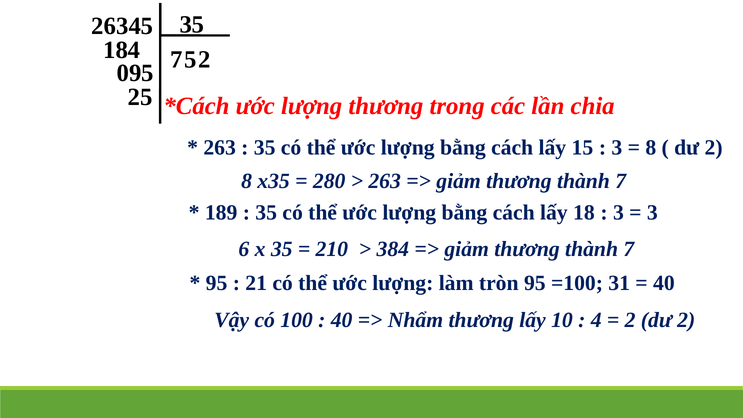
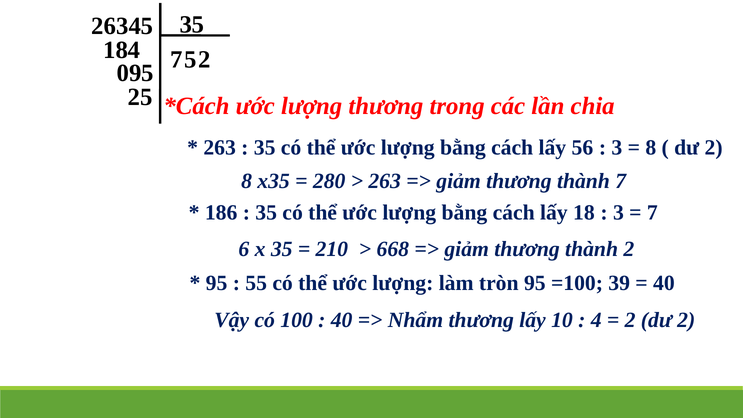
15: 15 -> 56 (582, 147)
189: 189 -> 186 (221, 213)
3: 3 -> 7 (652, 213)
384: 384 -> 668 (393, 249)
7: 7 -> 2 (629, 249)
21: 21 -> 55 (256, 283)
31: 31 -> 39 (619, 283)
